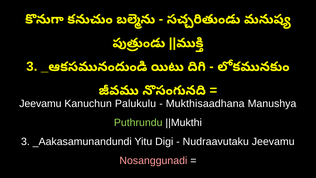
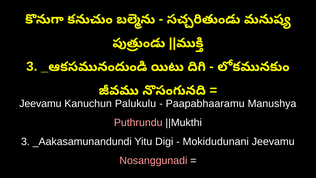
Mukthisaadhana: Mukthisaadhana -> Paapabhaaramu (205, 103)
Puthrundu colour: light green -> pink (138, 122)
Nudraavutaku: Nudraavutaku -> Mokidudunani (216, 141)
